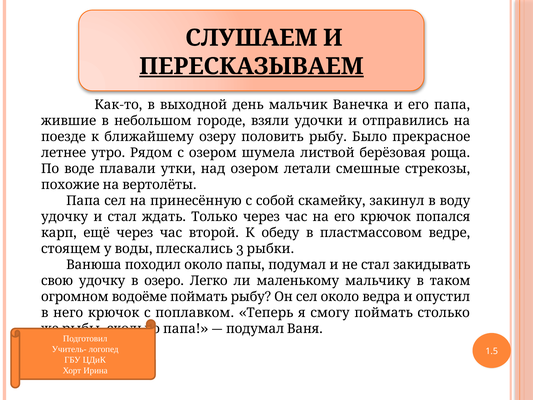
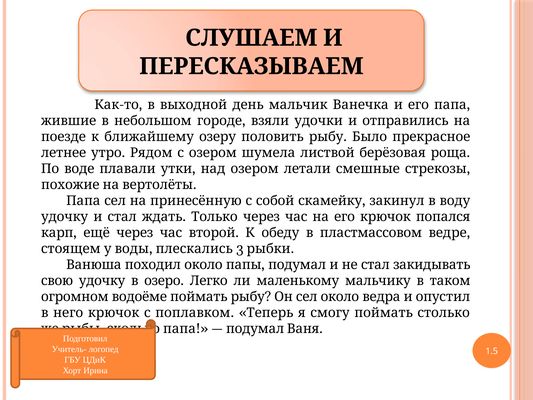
ПЕРЕСКАЗЫВАЕМ underline: present -> none (251, 66)
